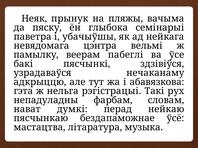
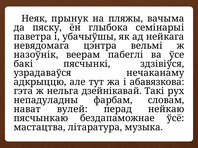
памылку: памылку -> назоўнік (36, 55)
рэгістрацыі: рэгістрацыі -> дзейнікавай (112, 91)
думкі: думкі -> вулей (72, 110)
